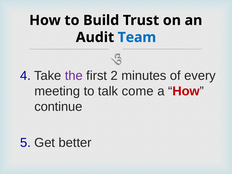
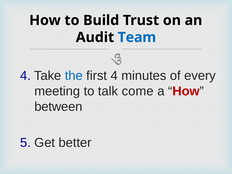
the colour: purple -> blue (74, 76)
first 2: 2 -> 4 (114, 76)
continue: continue -> between (58, 107)
